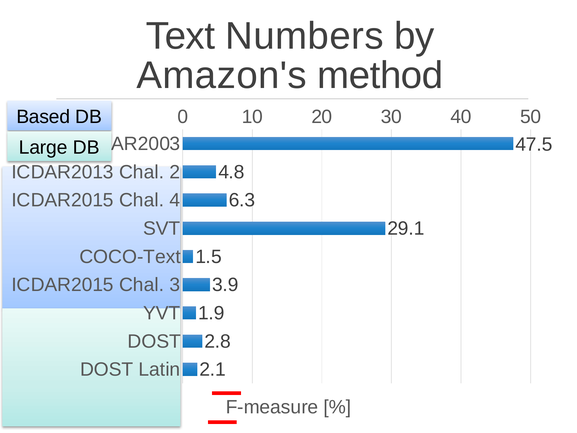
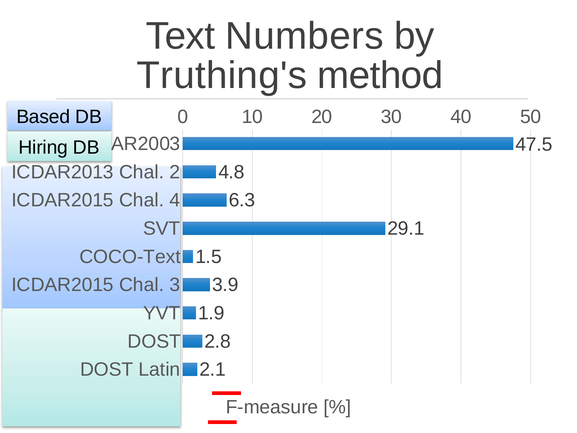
Amazon's: Amazon's -> Truthing's (222, 75)
Large: Large -> Hiring (43, 147)
